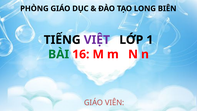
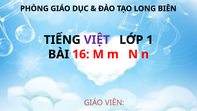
BÀI colour: green -> black (59, 54)
